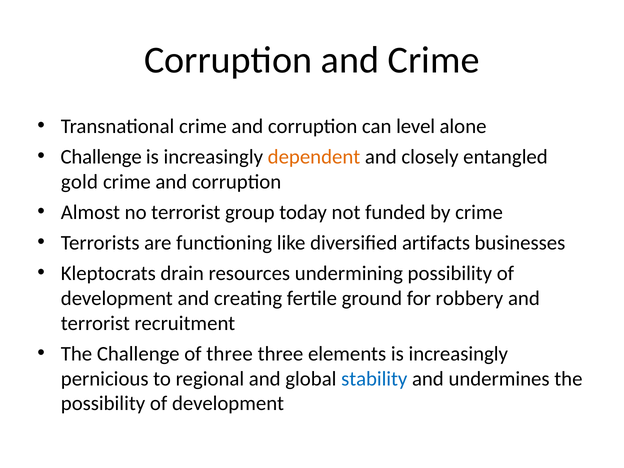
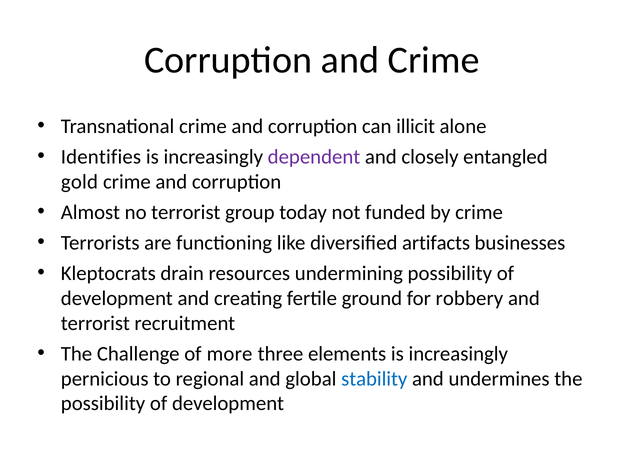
level: level -> illicit (416, 126)
Challenge: Challenge -> Identifies (101, 157)
dependent colour: orange -> purple (314, 157)
of three: three -> more (230, 354)
